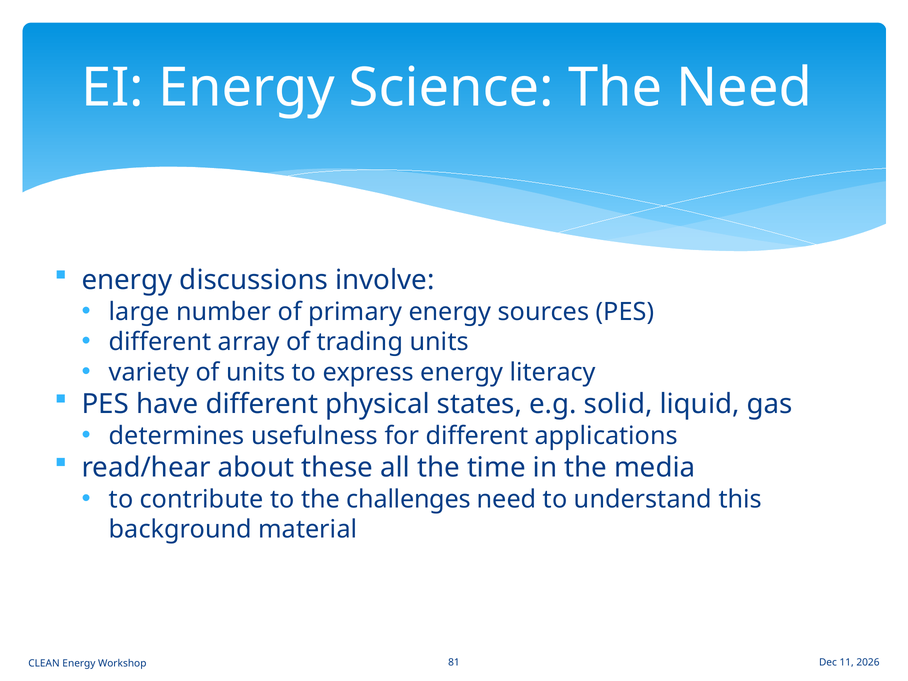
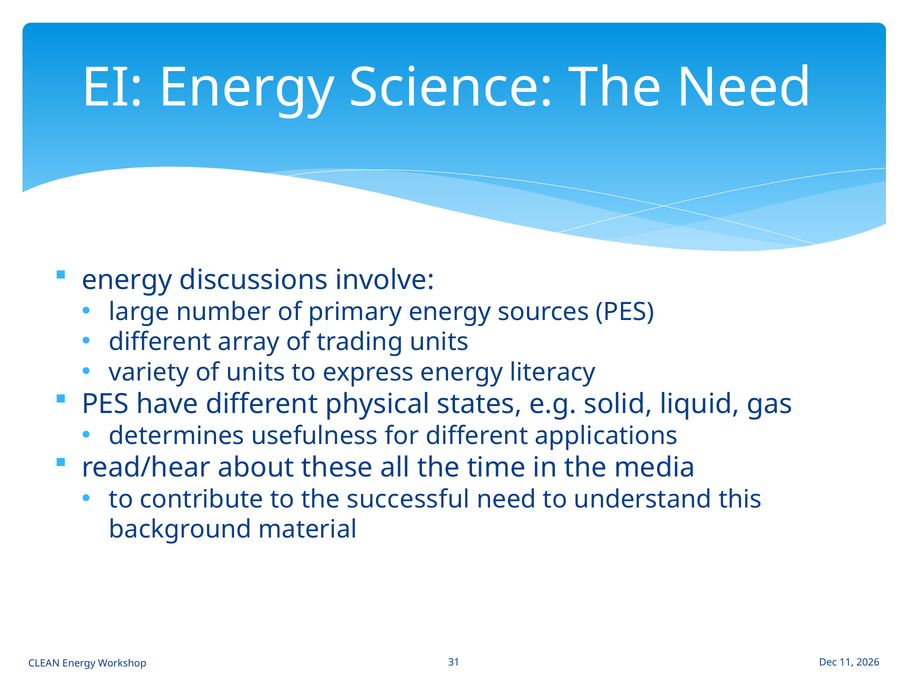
challenges: challenges -> successful (408, 499)
81: 81 -> 31 (454, 663)
